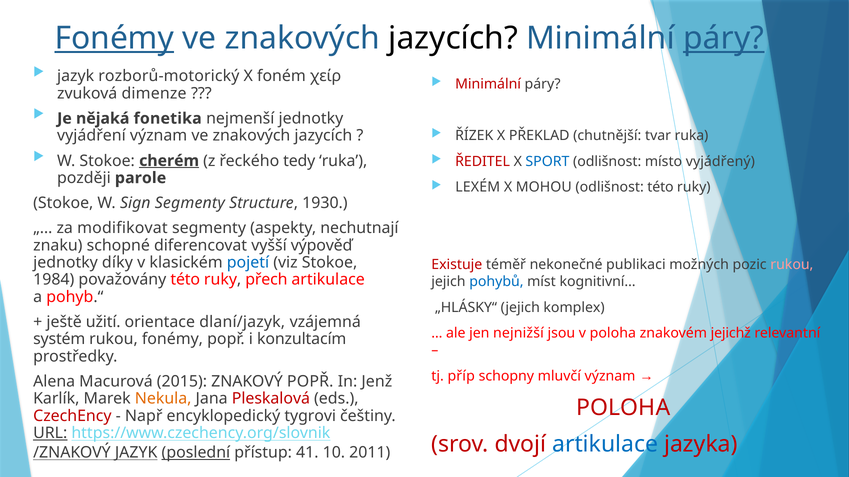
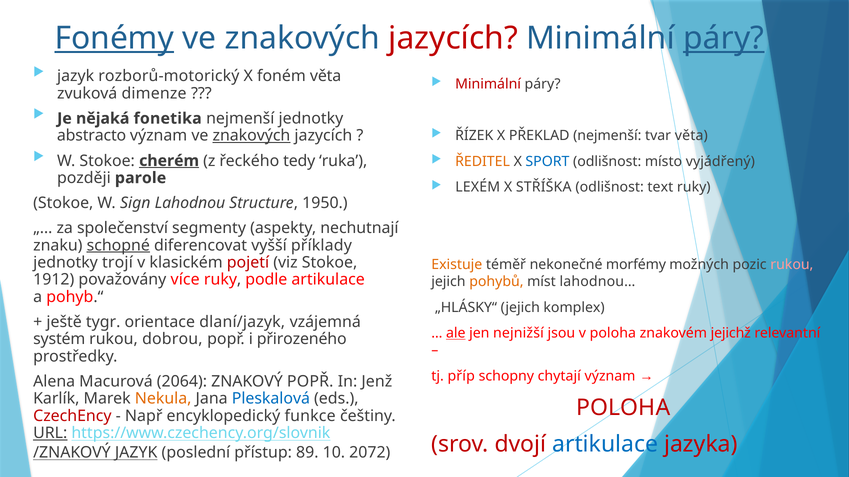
jazycích colour: black -> red (453, 38)
foném χείρ: χείρ -> věta (326, 76)
PŘEKLAD chutnější: chutnější -> nejmenší (607, 136)
tvar ruka: ruka -> věta (691, 136)
vyjádření: vyjádření -> abstracto (92, 136)
znakových underline: none -> present (251, 136)
ŘEDITEL colour: red -> orange (483, 162)
MOHOU: MOHOU -> STŘÍŠKA (544, 188)
odlišnost této: této -> text (660, 188)
Sign Segmenty: Segmenty -> Lahodnou (190, 203)
1930: 1930 -> 1950 (325, 203)
modifikovat: modifikovat -> společenství (123, 228)
schopné underline: none -> present (118, 246)
výpověď: výpověď -> příklady (321, 246)
díky: díky -> trojí (117, 263)
pojetí colour: blue -> red (248, 263)
Existuje colour: red -> orange (457, 265)
publikaci: publikaci -> morfémy (636, 265)
1984: 1984 -> 1912 (54, 280)
považovány této: této -> více (185, 280)
přech: přech -> podle (266, 280)
pohybů colour: blue -> orange (496, 282)
kognitivní…: kognitivní… -> lahodnou… (597, 282)
užití: užití -> tygr (103, 322)
ale underline: none -> present (456, 334)
rukou fonémy: fonémy -> dobrou (172, 340)
konzultacím: konzultacím -> přirozeného (302, 340)
mluvčí: mluvčí -> chytají (559, 376)
2015: 2015 -> 2064 (182, 382)
Pleskalová colour: red -> blue (271, 399)
tygrovi: tygrovi -> funkce (310, 416)
poslední underline: present -> none (196, 453)
41: 41 -> 89 (307, 453)
2011: 2011 -> 2072 (370, 453)
